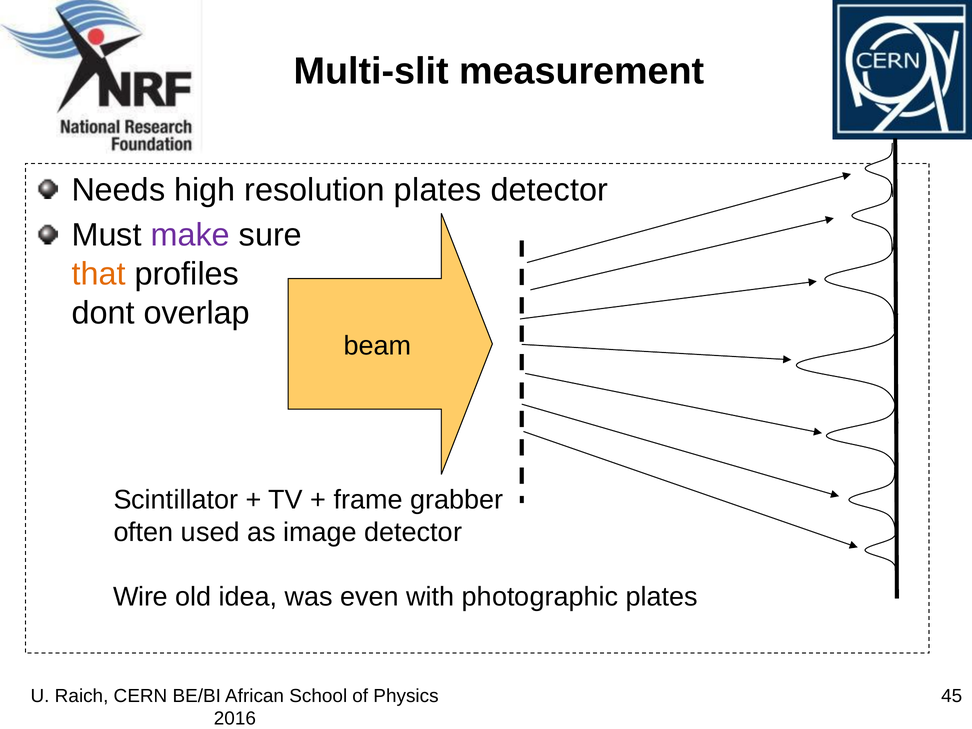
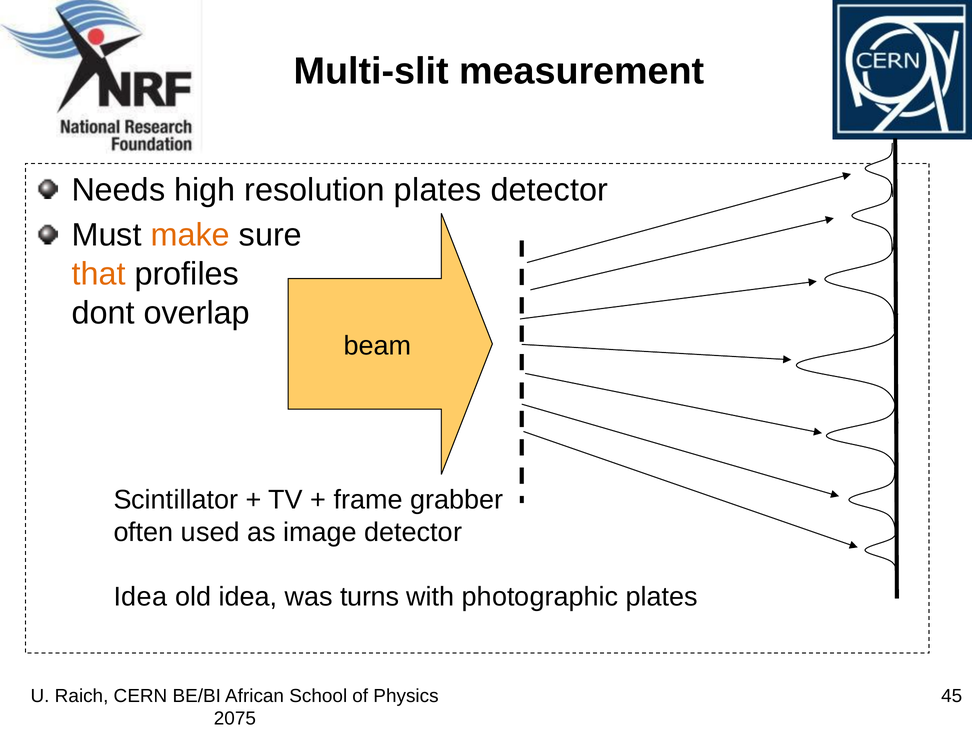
make colour: purple -> orange (190, 235)
Wire: Wire -> Idea (140, 597)
even: even -> turns (370, 597)
2016: 2016 -> 2075 (235, 719)
